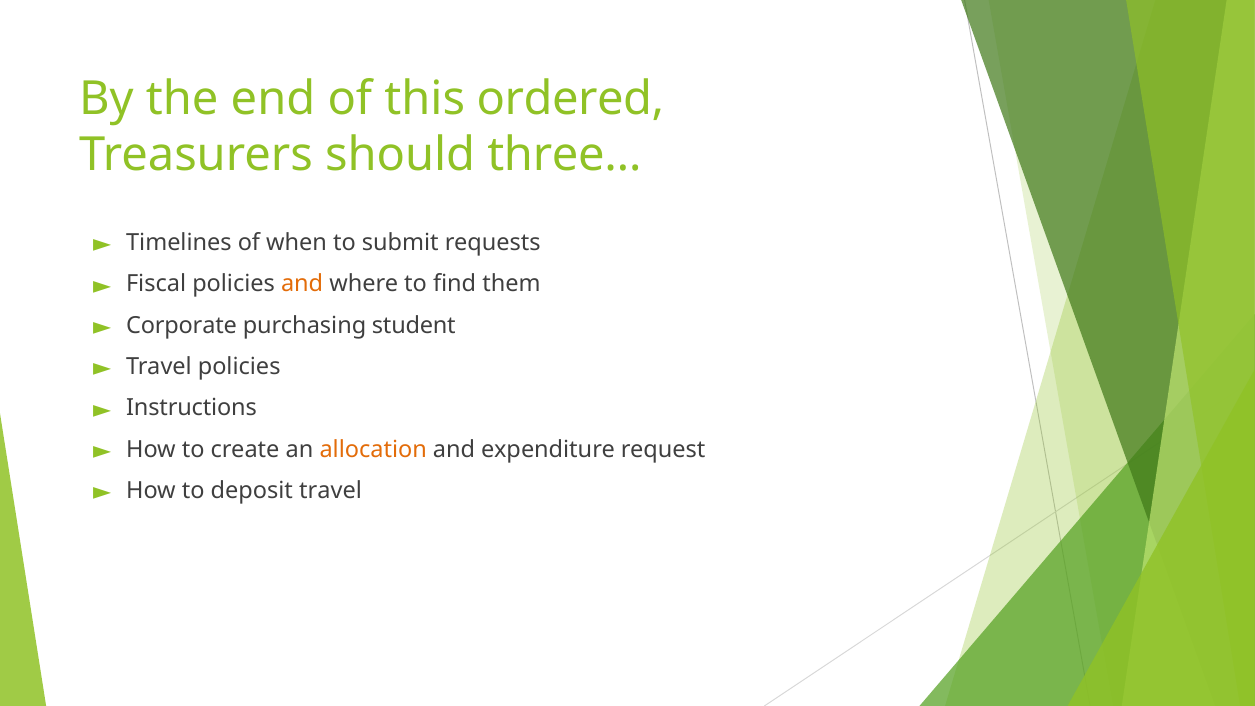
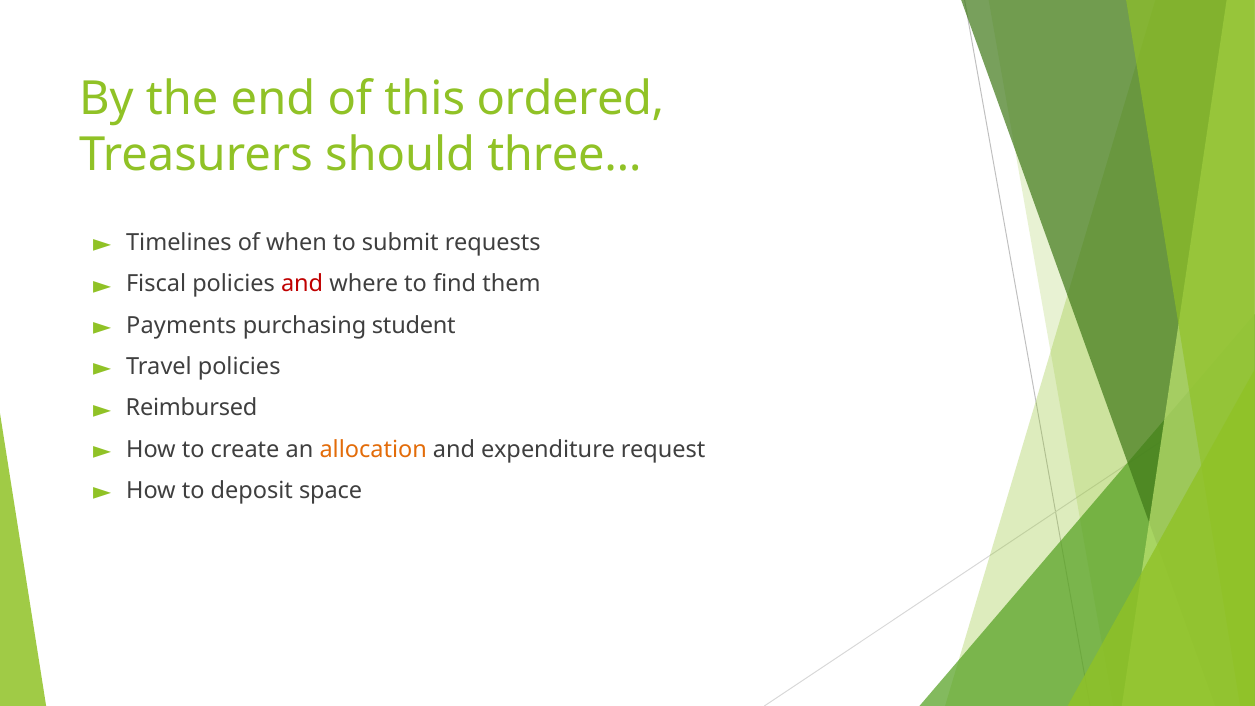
and colour: orange -> red (302, 284)
Corporate: Corporate -> Payments (181, 326)
Instructions: Instructions -> Reimbursed (192, 408)
deposit travel: travel -> space (331, 491)
